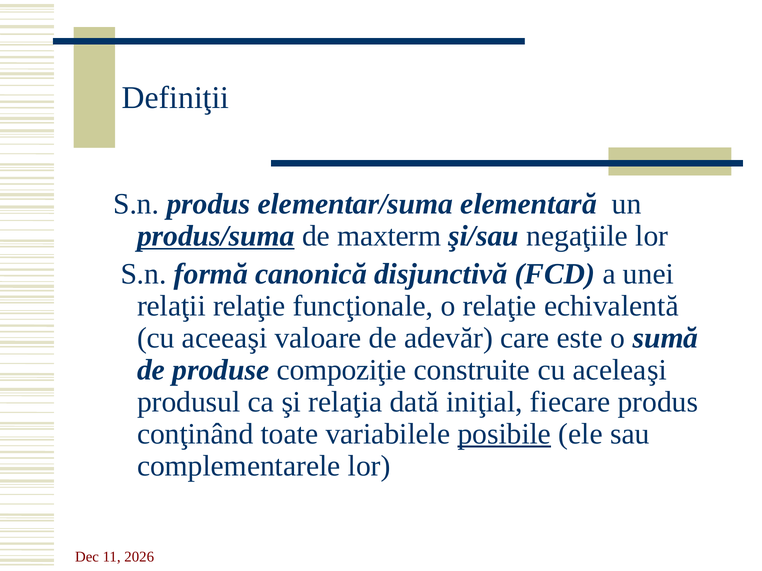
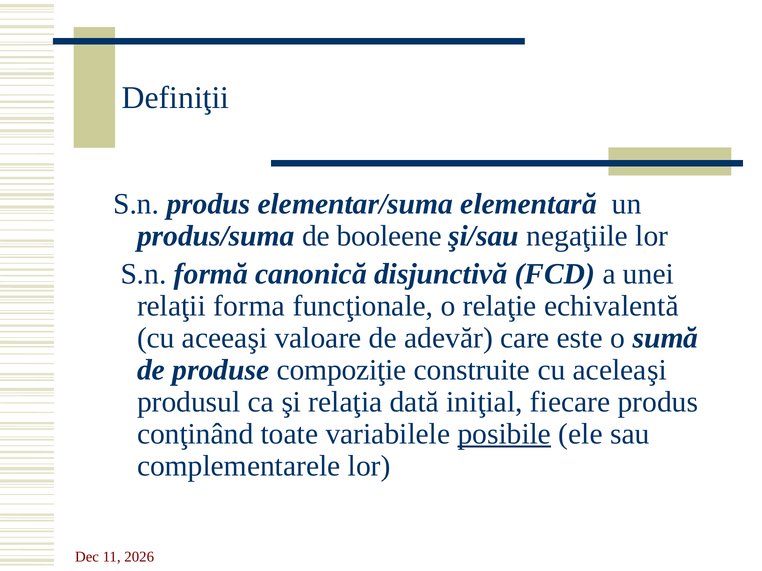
produs/suma underline: present -> none (216, 236)
maxterm: maxterm -> booleene (389, 236)
relaţii relaţie: relaţie -> forma (249, 306)
